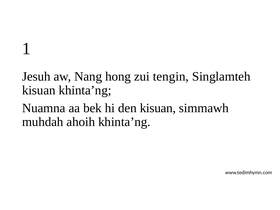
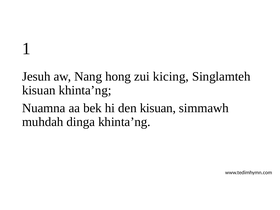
tengin: tengin -> kicing (171, 76)
ahoih: ahoih -> dinga (81, 122)
